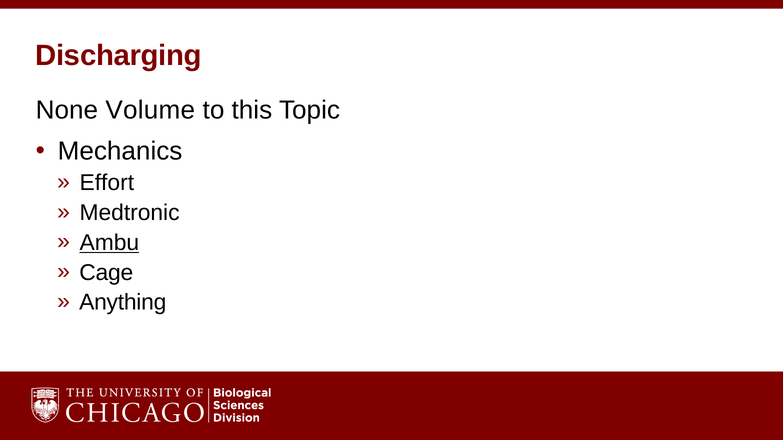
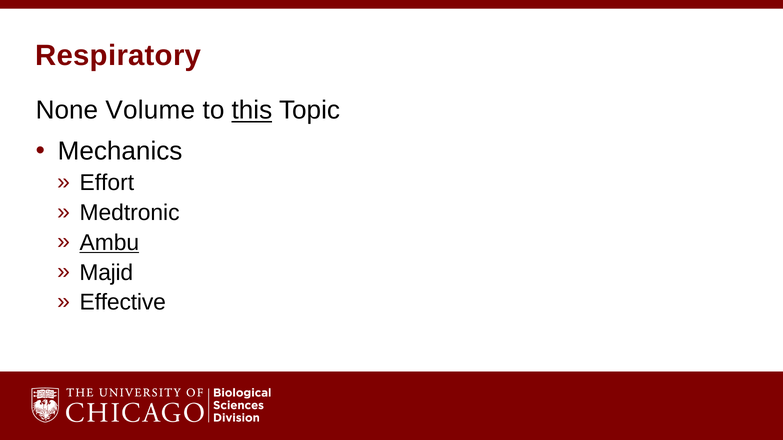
Discharging: Discharging -> Respiratory (118, 56)
this underline: none -> present (252, 110)
Cage: Cage -> Majid (106, 273)
Anything: Anything -> Effective (123, 303)
